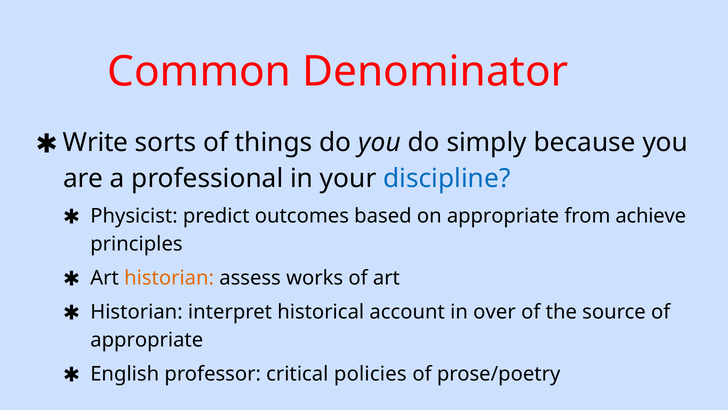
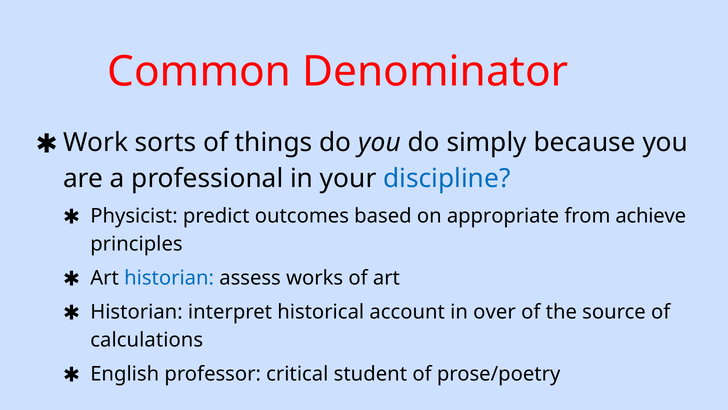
Write: Write -> Work (96, 142)
historian colour: orange -> blue (169, 278)
appropriate: appropriate -> calculations (147, 340)
policies: policies -> student (370, 374)
